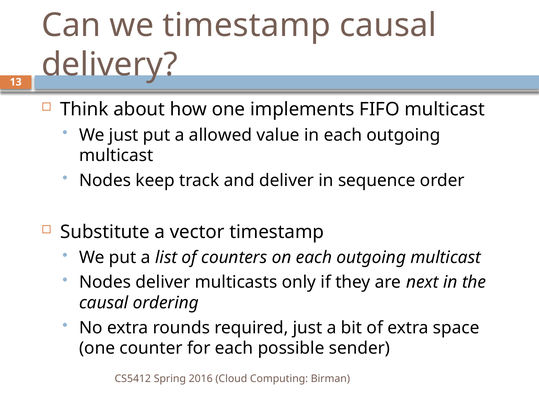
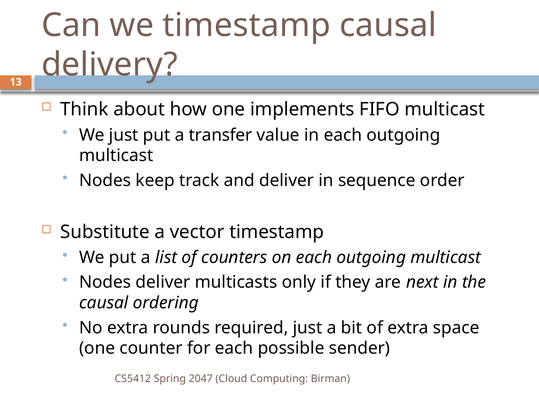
allowed: allowed -> transfer (221, 135)
2016: 2016 -> 2047 (201, 379)
